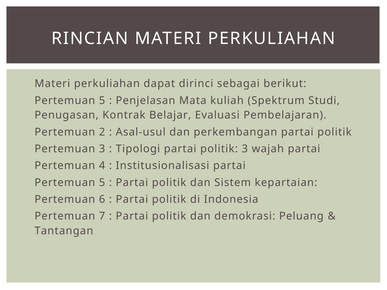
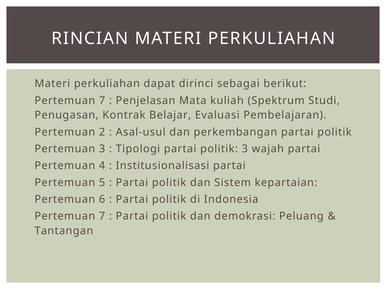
5: 5 -> 7 (102, 101)
